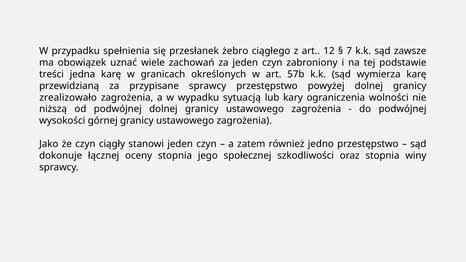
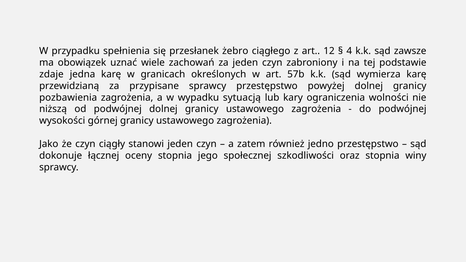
7: 7 -> 4 (349, 51)
treści: treści -> zdaje (51, 74)
zrealizowało: zrealizowało -> pozbawienia (68, 98)
